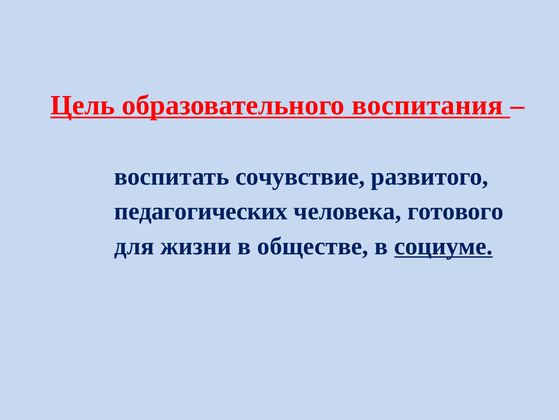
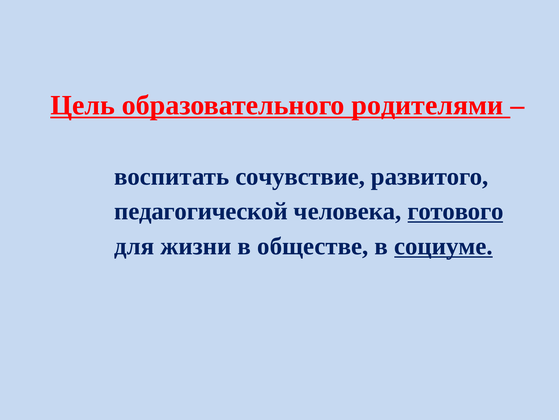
воспитания: воспитания -> родителями (427, 105)
педагогических: педагогических -> педагогической (201, 211)
готового underline: none -> present (455, 211)
